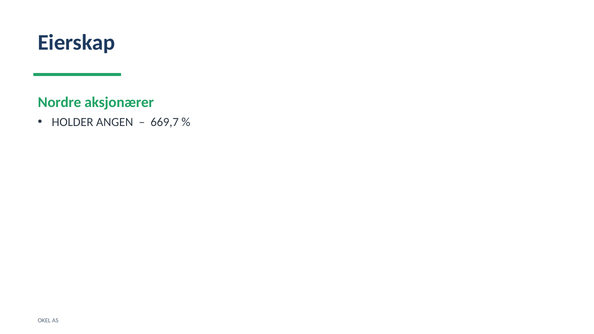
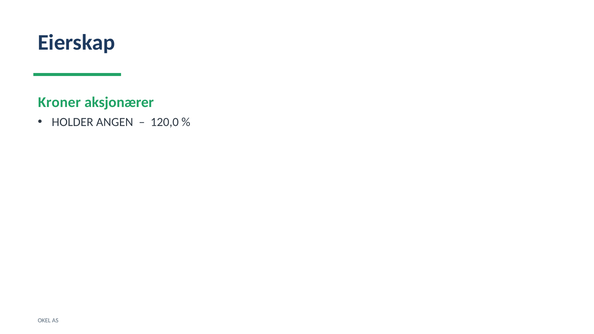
Nordre: Nordre -> Kroner (59, 102)
669,7: 669,7 -> 120,0 (165, 122)
